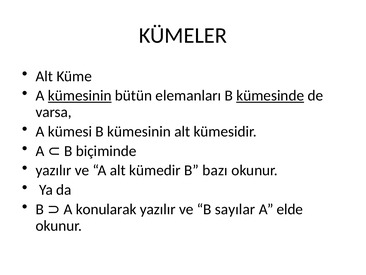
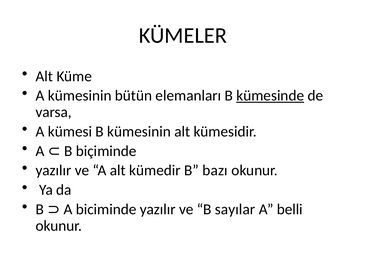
kümesinin underline: present -> none (80, 95)
konularak: konularak -> biciminde (106, 209)
elde: elde -> belli (290, 209)
